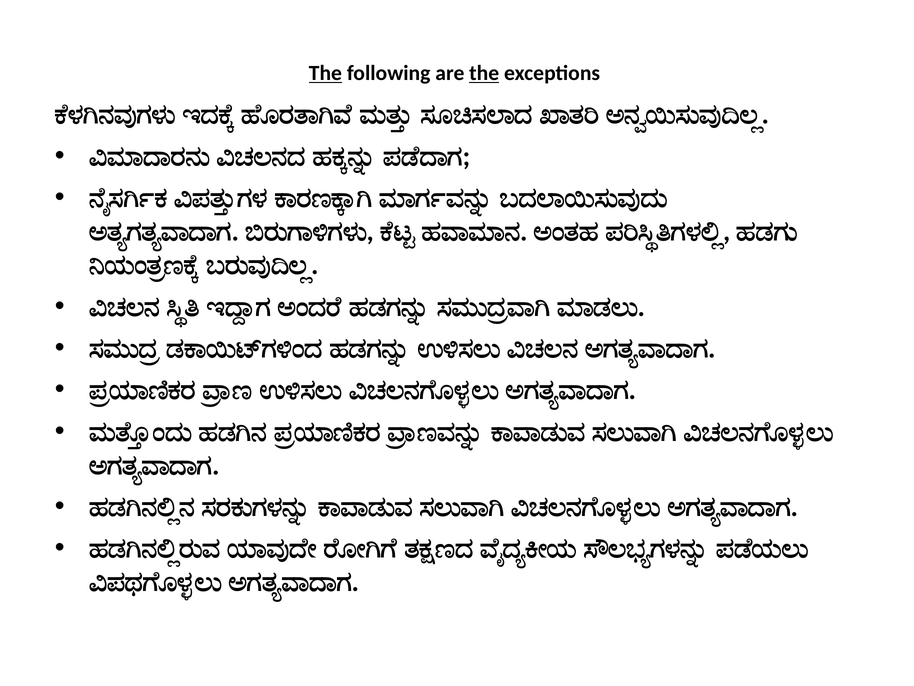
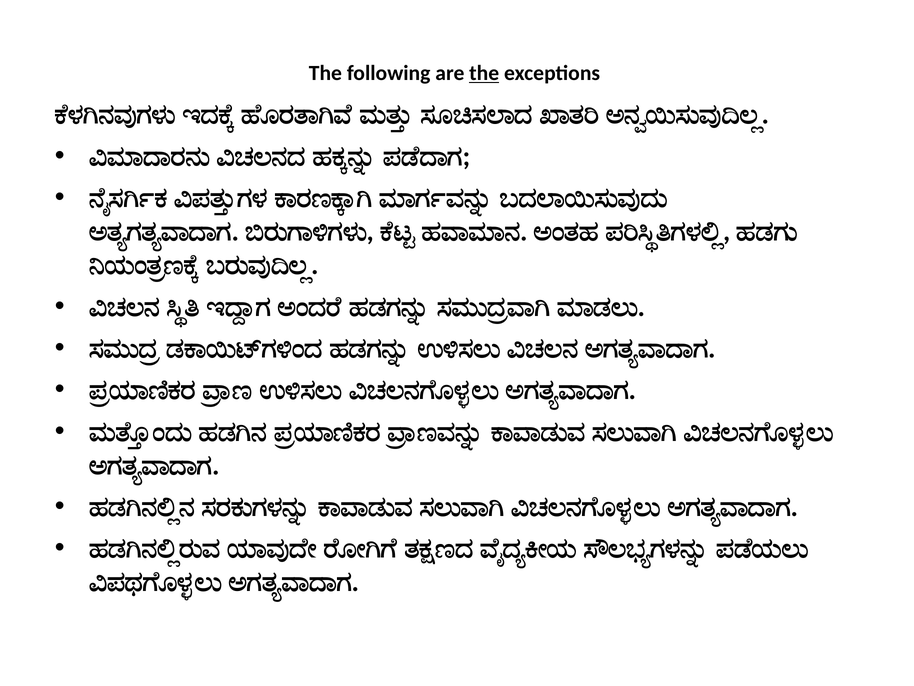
The underline: present -> none (325, 73)
